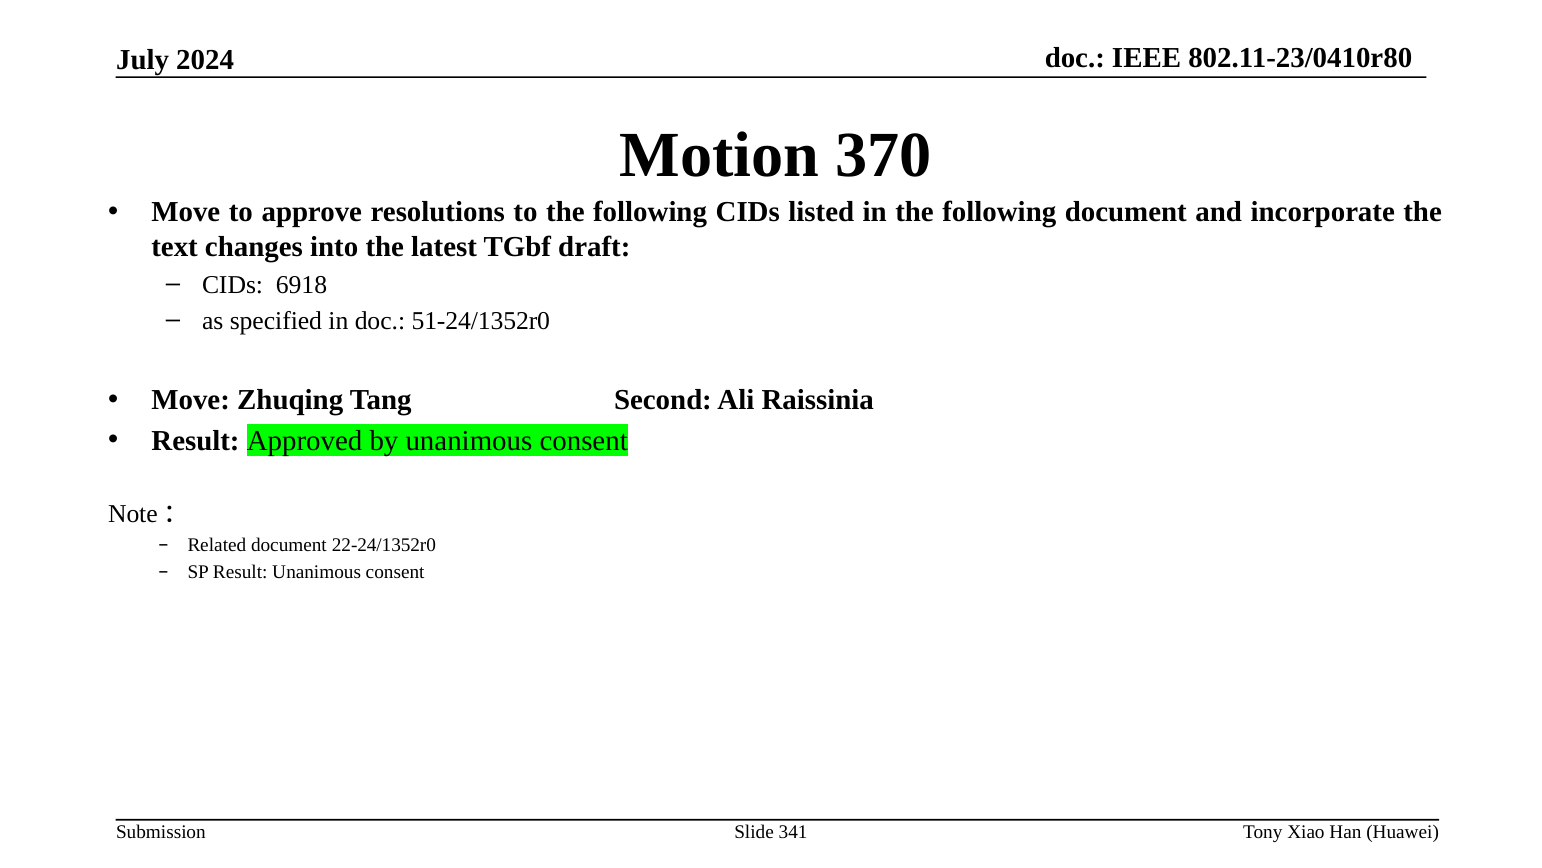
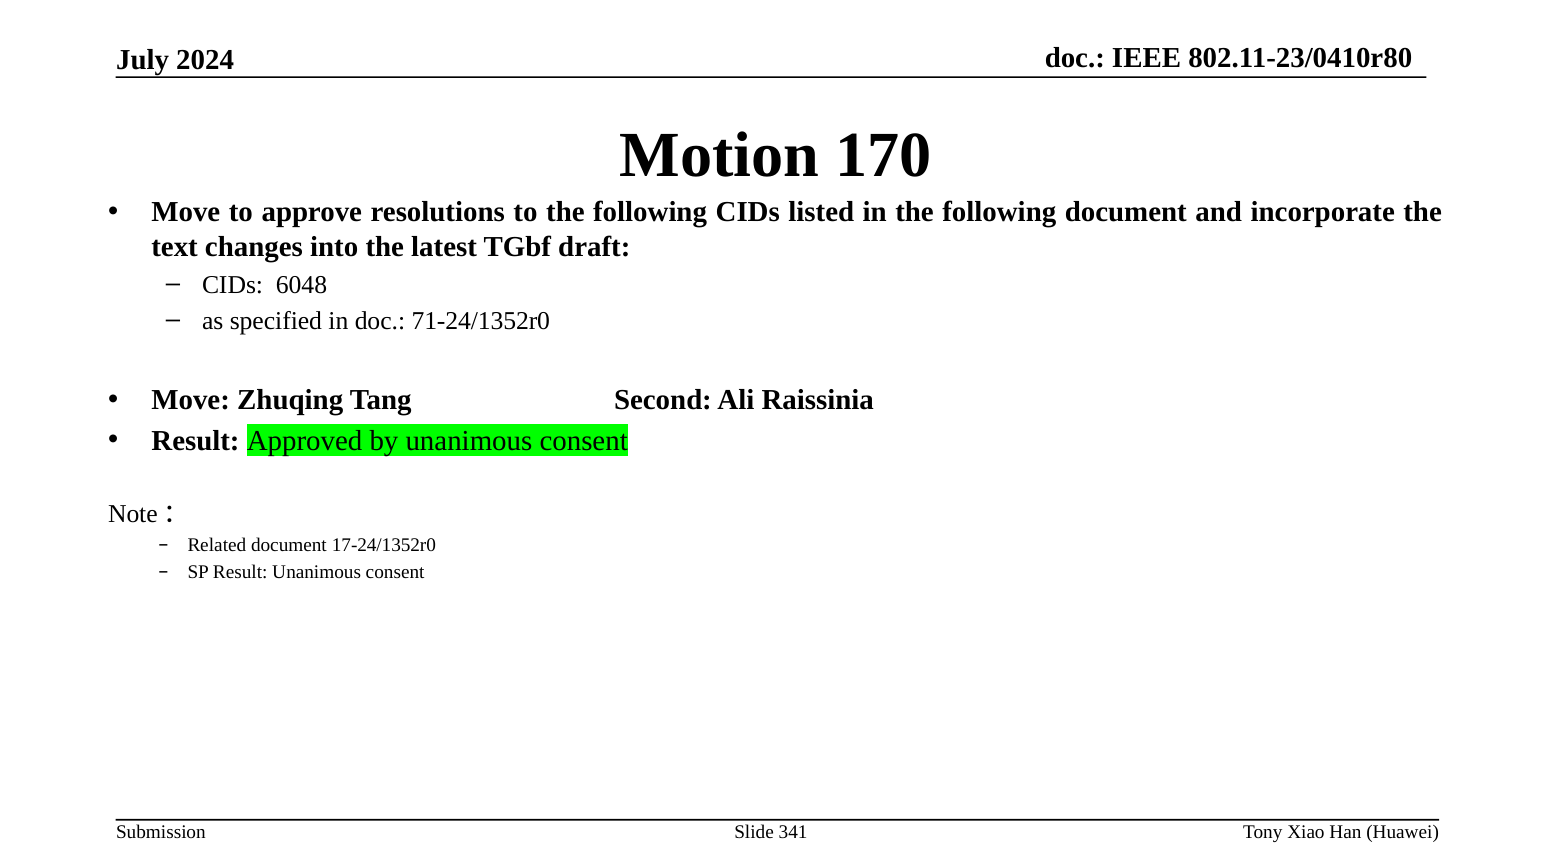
370: 370 -> 170 (883, 155)
6918: 6918 -> 6048 (302, 285)
51-24/1352r0: 51-24/1352r0 -> 71-24/1352r0 (481, 321)
22-24/1352r0: 22-24/1352r0 -> 17-24/1352r0 (384, 544)
